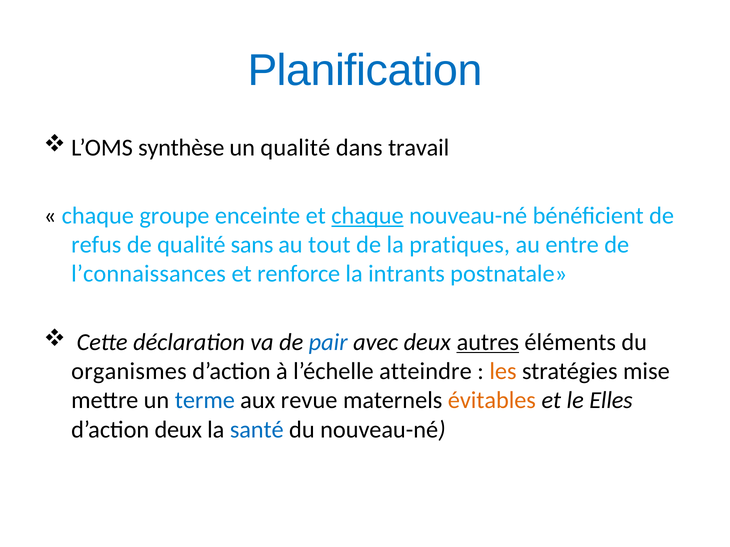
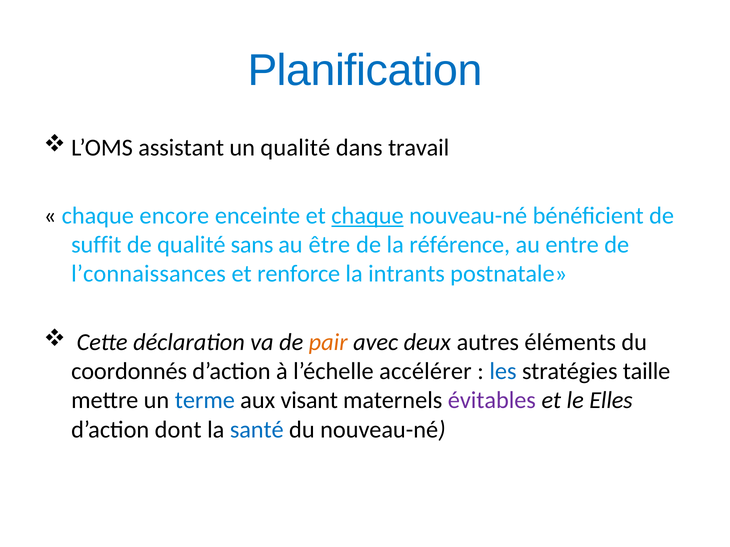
synthèse: synthèse -> assistant (181, 148)
groupe: groupe -> encore (174, 216)
refus: refus -> suffit (96, 245)
tout: tout -> être (329, 245)
pratiques: pratiques -> référence (460, 245)
pair colour: blue -> orange (328, 342)
autres underline: present -> none (488, 342)
organismes: organismes -> coordonnés (129, 372)
atteindre: atteindre -> accélérer (425, 372)
les colour: orange -> blue (503, 372)
mise: mise -> taille (647, 372)
revue: revue -> visant (309, 401)
évitables colour: orange -> purple (492, 401)
d’action deux: deux -> dont (178, 430)
